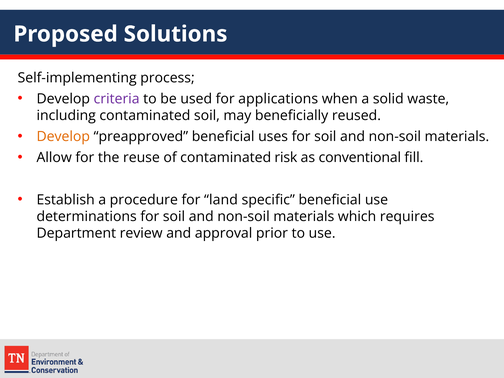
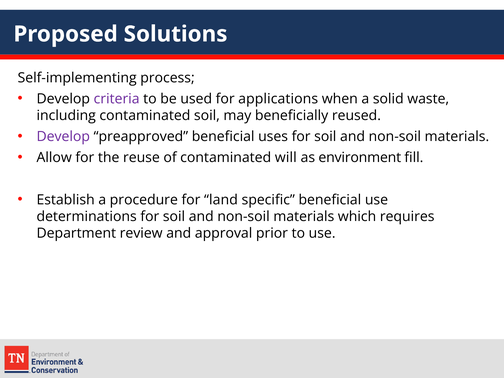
Develop colour: orange -> purple (63, 137)
risk: risk -> will (286, 158)
conventional: conventional -> environment (360, 158)
